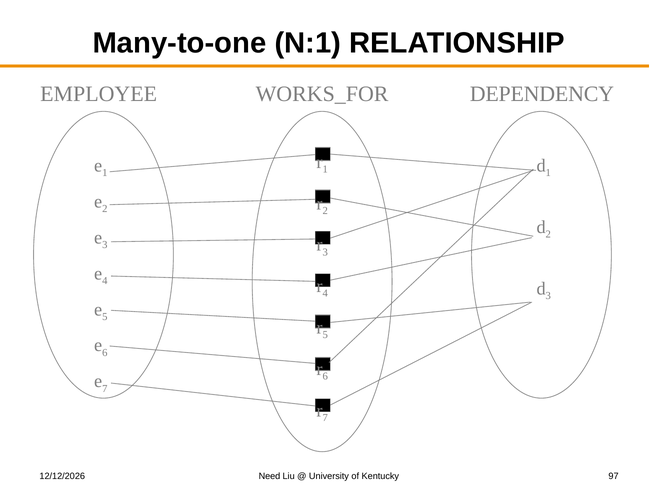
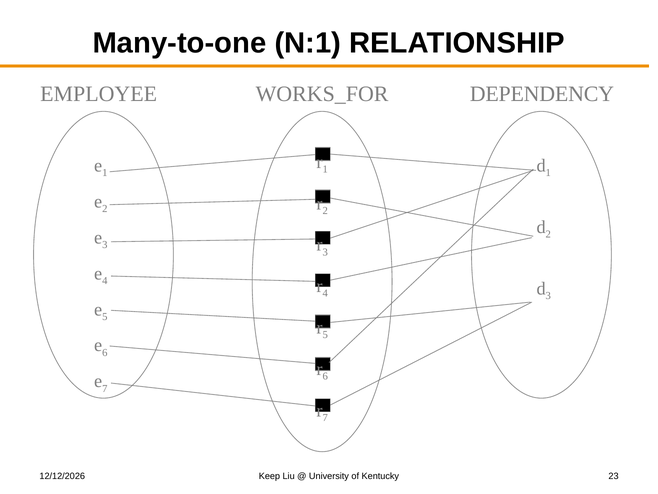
Need: Need -> Keep (269, 476)
97: 97 -> 23 (614, 476)
